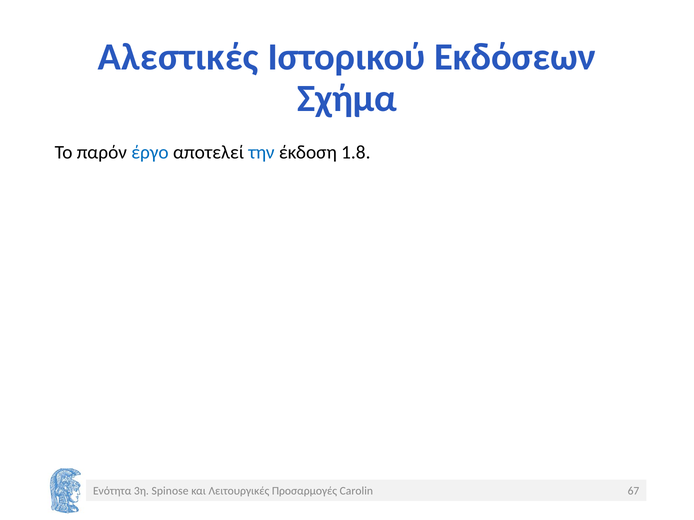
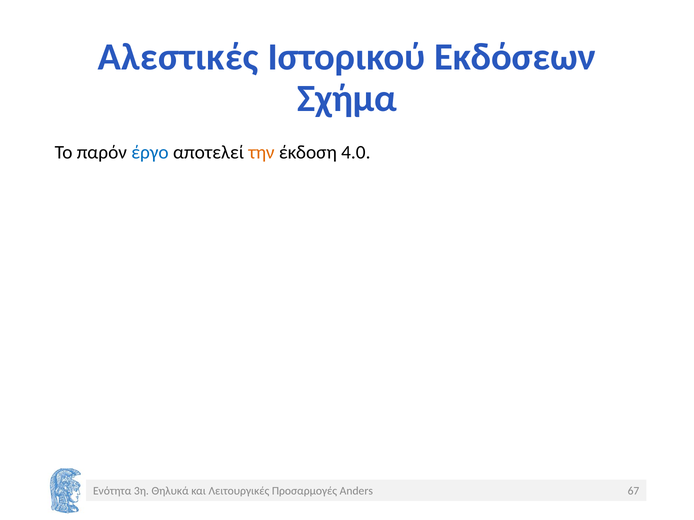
την colour: blue -> orange (262, 152)
1.8: 1.8 -> 4.0 (356, 152)
Spinose: Spinose -> Θηλυκά (170, 492)
Carolin: Carolin -> Anders (356, 492)
